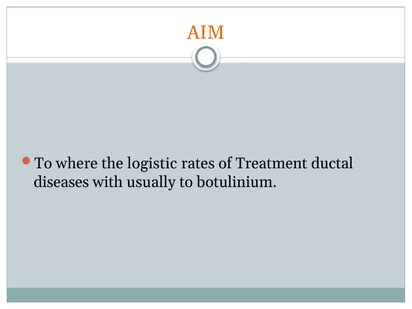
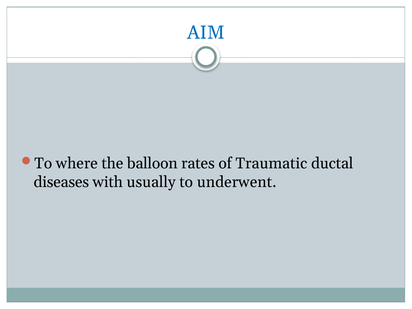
AIM colour: orange -> blue (206, 32)
logistic: logistic -> balloon (152, 163)
Treatment: Treatment -> Traumatic (271, 163)
botulinium: botulinium -> underwent (237, 182)
